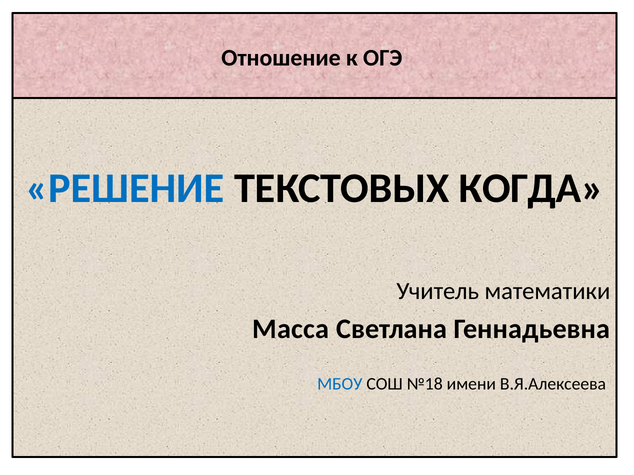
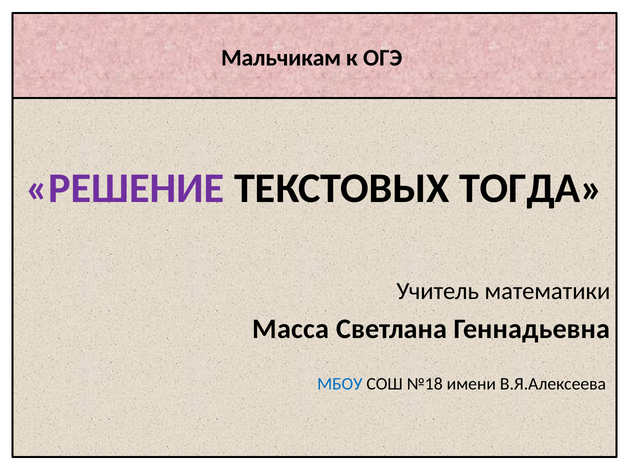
Отношение: Отношение -> Мальчикам (281, 58)
РЕШЕНИЕ colour: blue -> purple (125, 189)
КОГДА: КОГДА -> ТОГДА (531, 189)
